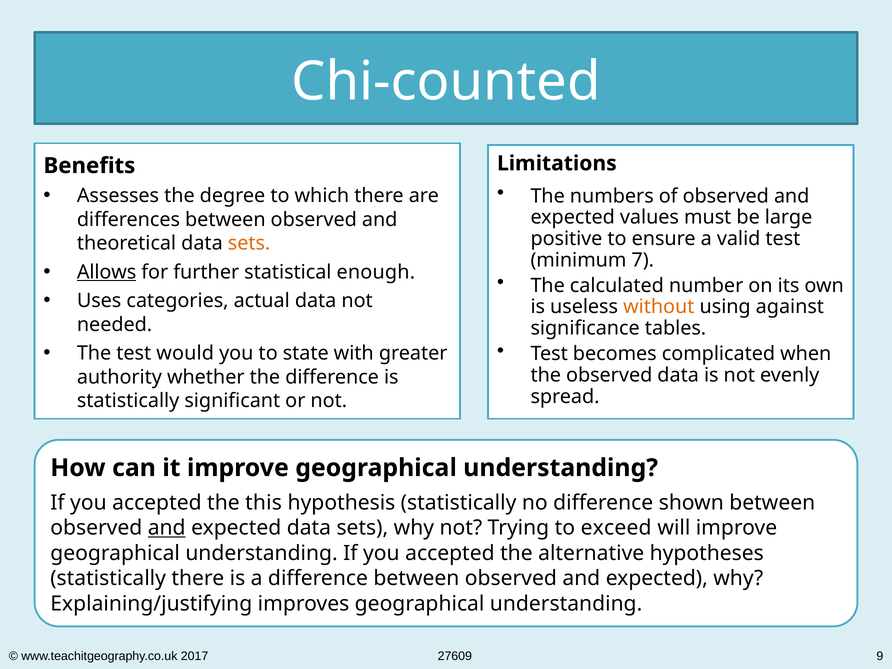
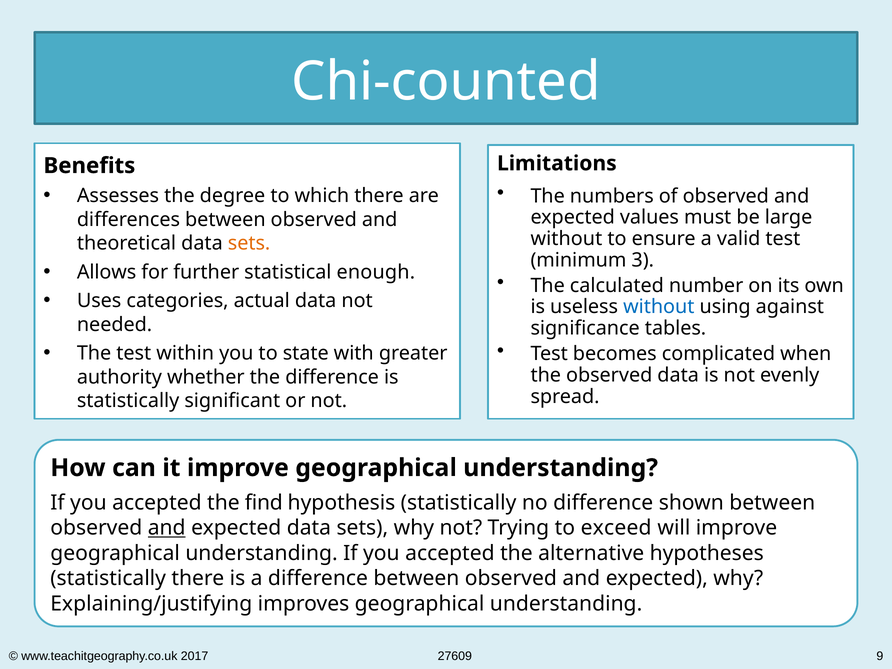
positive: positive -> without (566, 239)
7: 7 -> 3 (643, 260)
Allows underline: present -> none (107, 272)
without colour: orange -> blue (659, 307)
would: would -> within (185, 353)
this: this -> find (264, 503)
